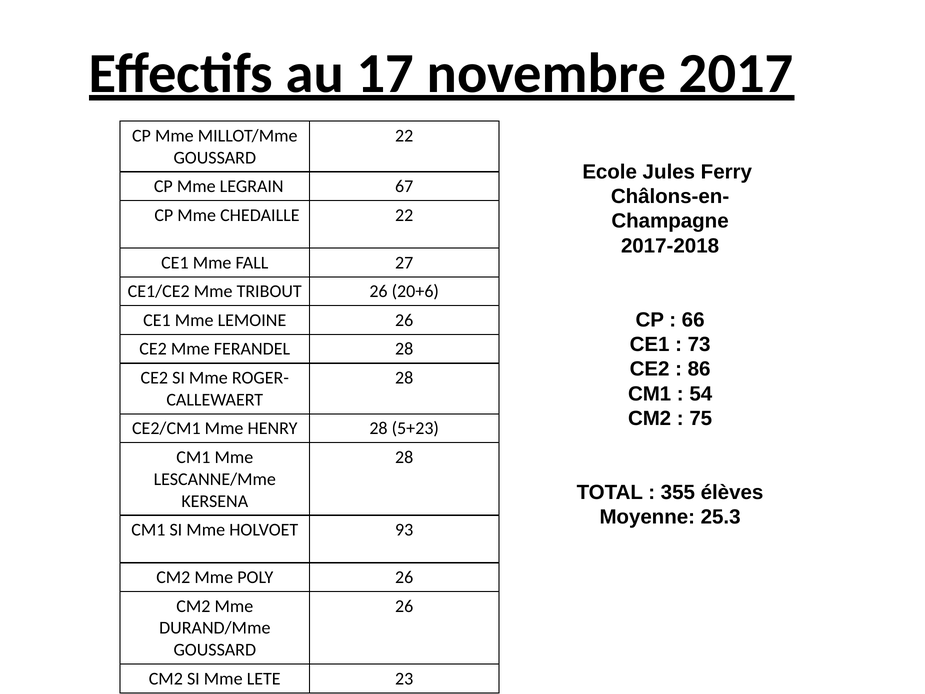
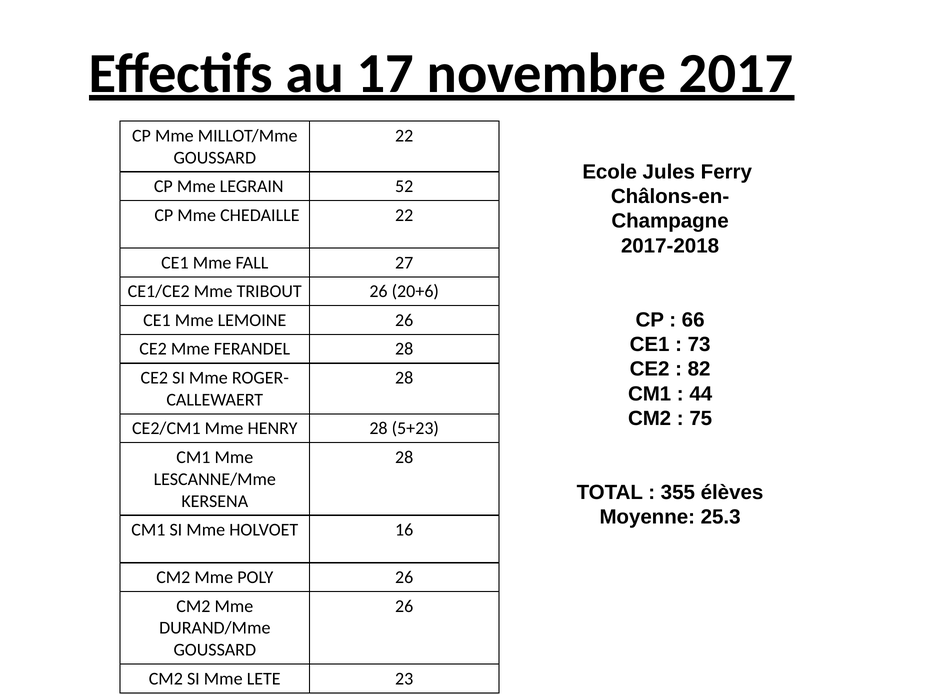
67: 67 -> 52 (404, 186)
86: 86 -> 82 (699, 369)
54: 54 -> 44 (701, 394)
93: 93 -> 16 (404, 530)
